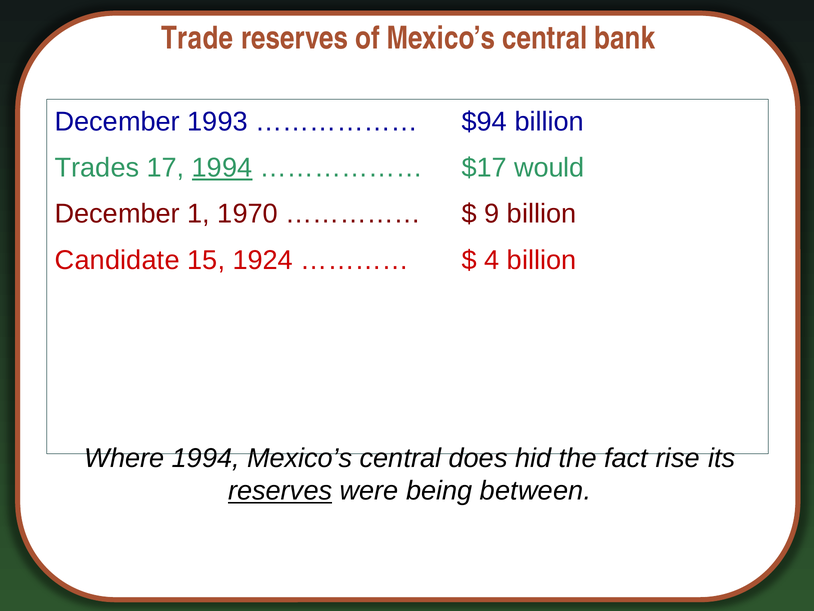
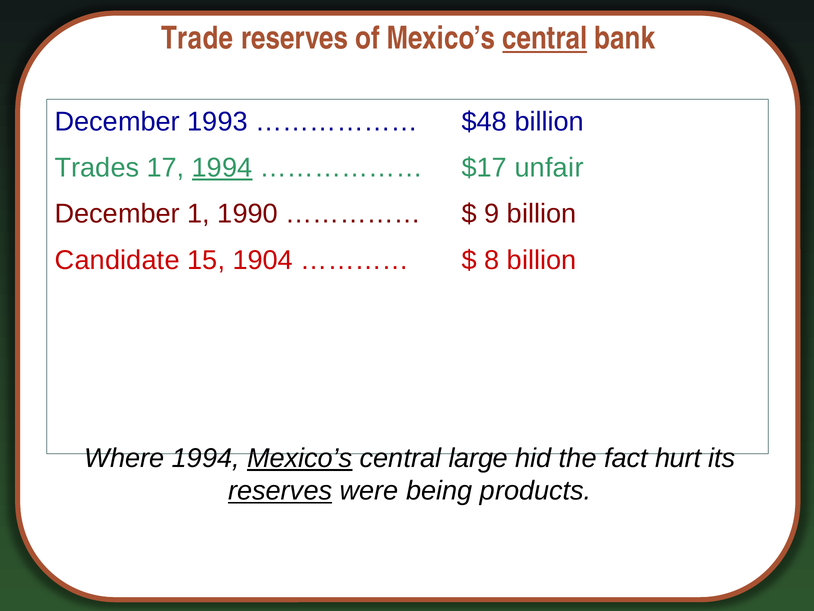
central underline: none -> present (545, 38)
$94: $94 -> $48 (484, 122)
would: would -> unfair (549, 168)
1970: 1970 -> 1990 (248, 214)
1924: 1924 -> 1904 (263, 260)
4: 4 -> 8 (492, 260)
Mexico’s underline: none -> present (300, 458)
does: does -> large (478, 458)
rise: rise -> hurt (678, 458)
between: between -> products (536, 491)
